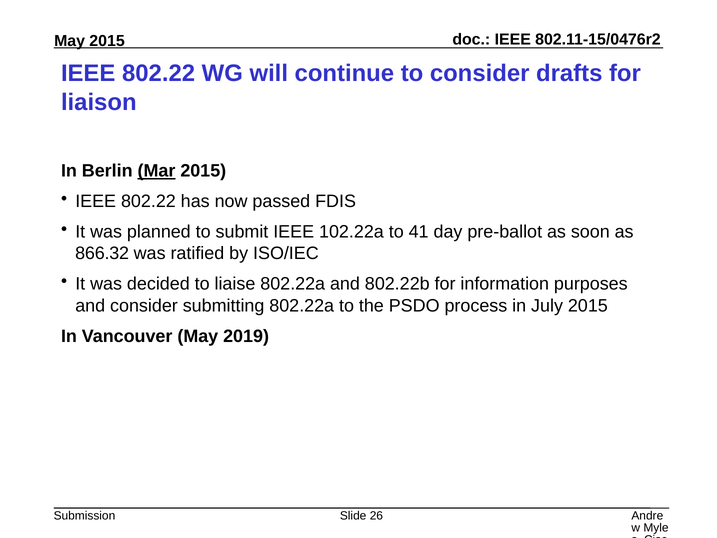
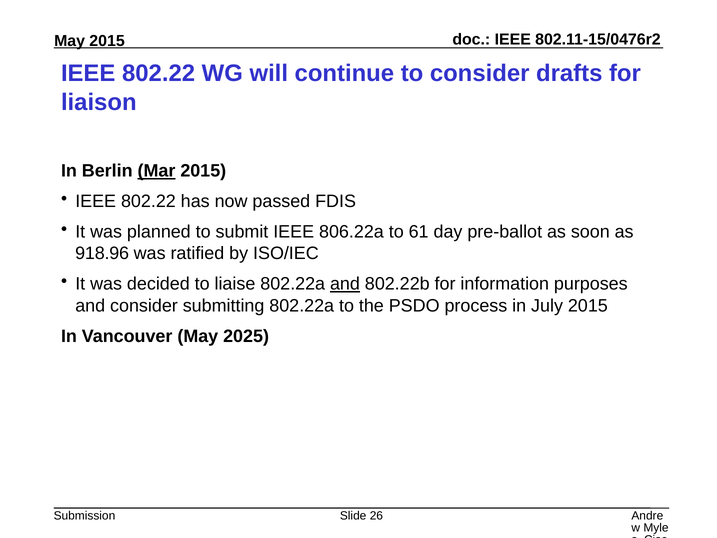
102.22a: 102.22a -> 806.22a (351, 232)
41: 41 -> 61 (419, 232)
866.32: 866.32 -> 918.96 (102, 253)
and underline: none -> present (345, 284)
2019: 2019 -> 2025 (246, 336)
